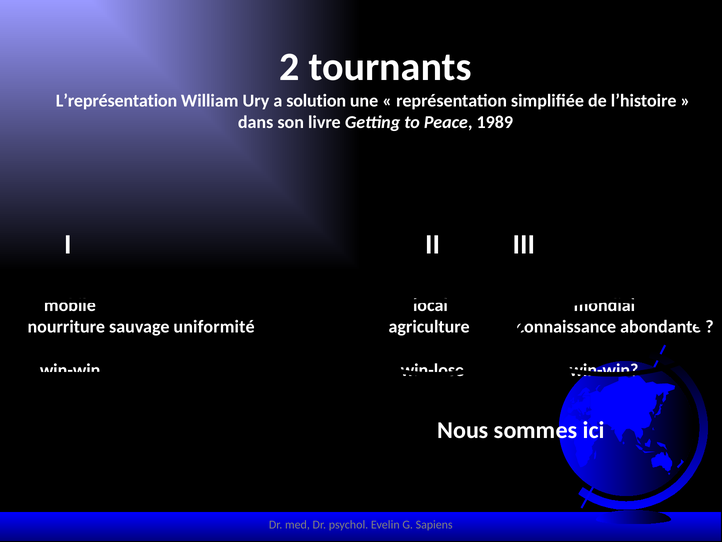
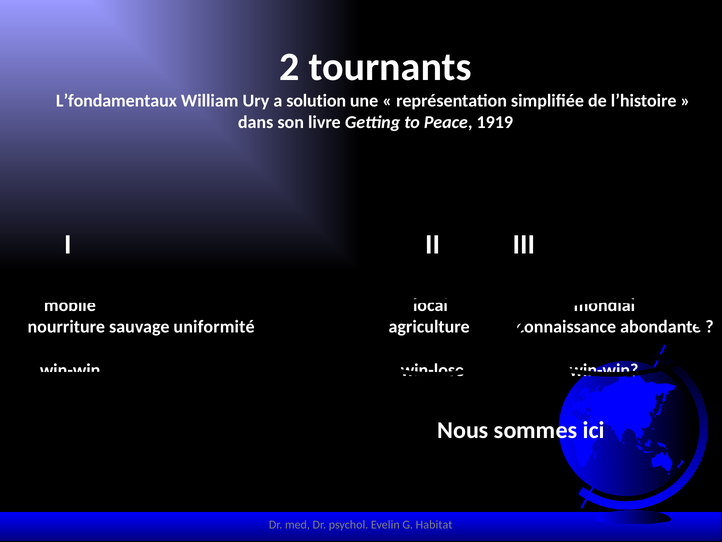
L’représentation: L’représentation -> L’fondamentaux (116, 100)
1989: 1989 -> 1919 (495, 122)
Sapiens: Sapiens -> Habitat (434, 524)
